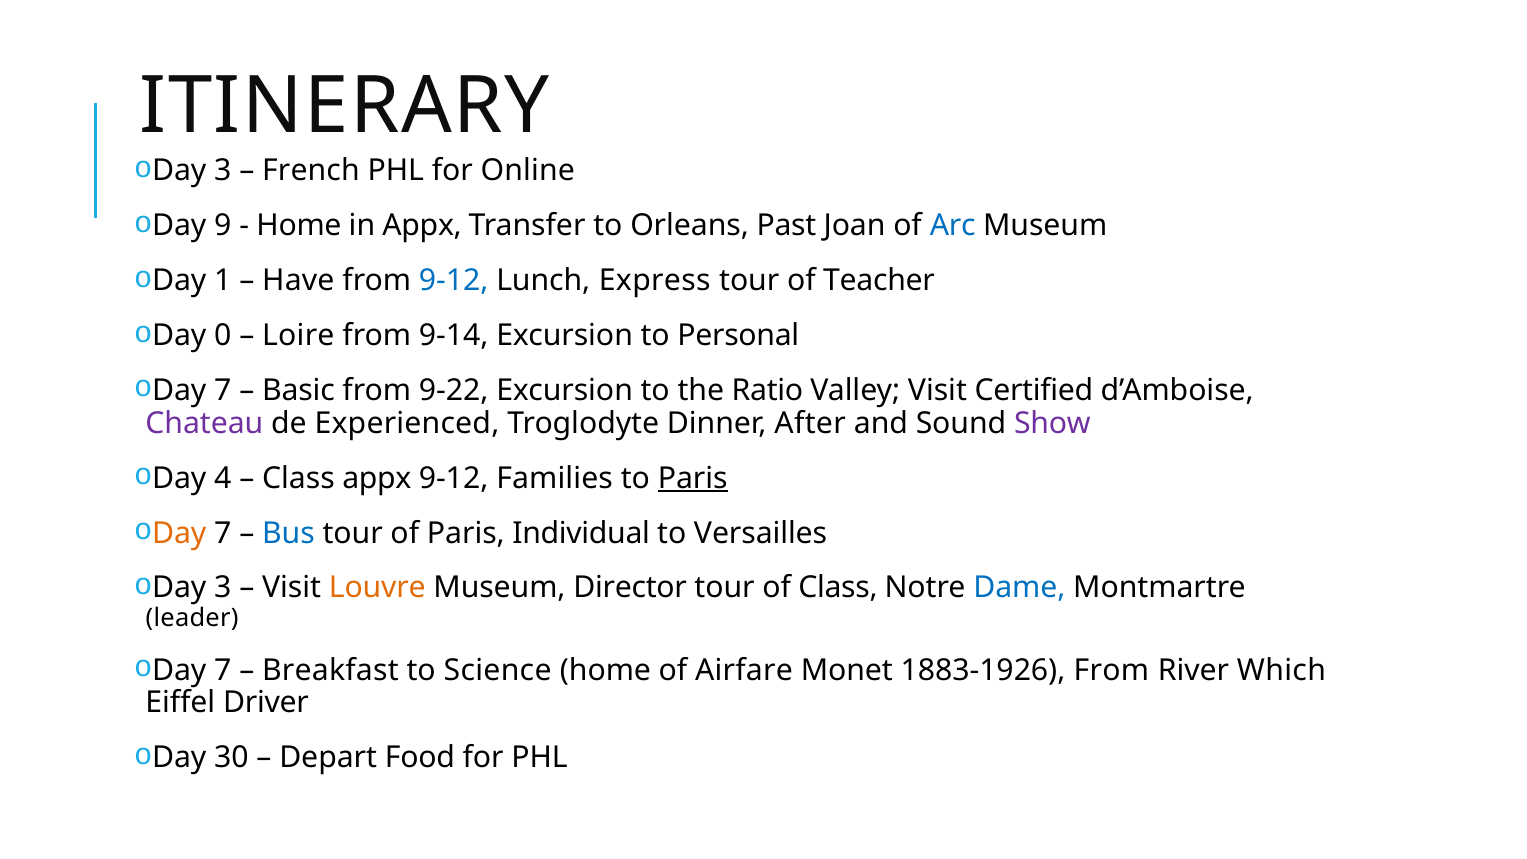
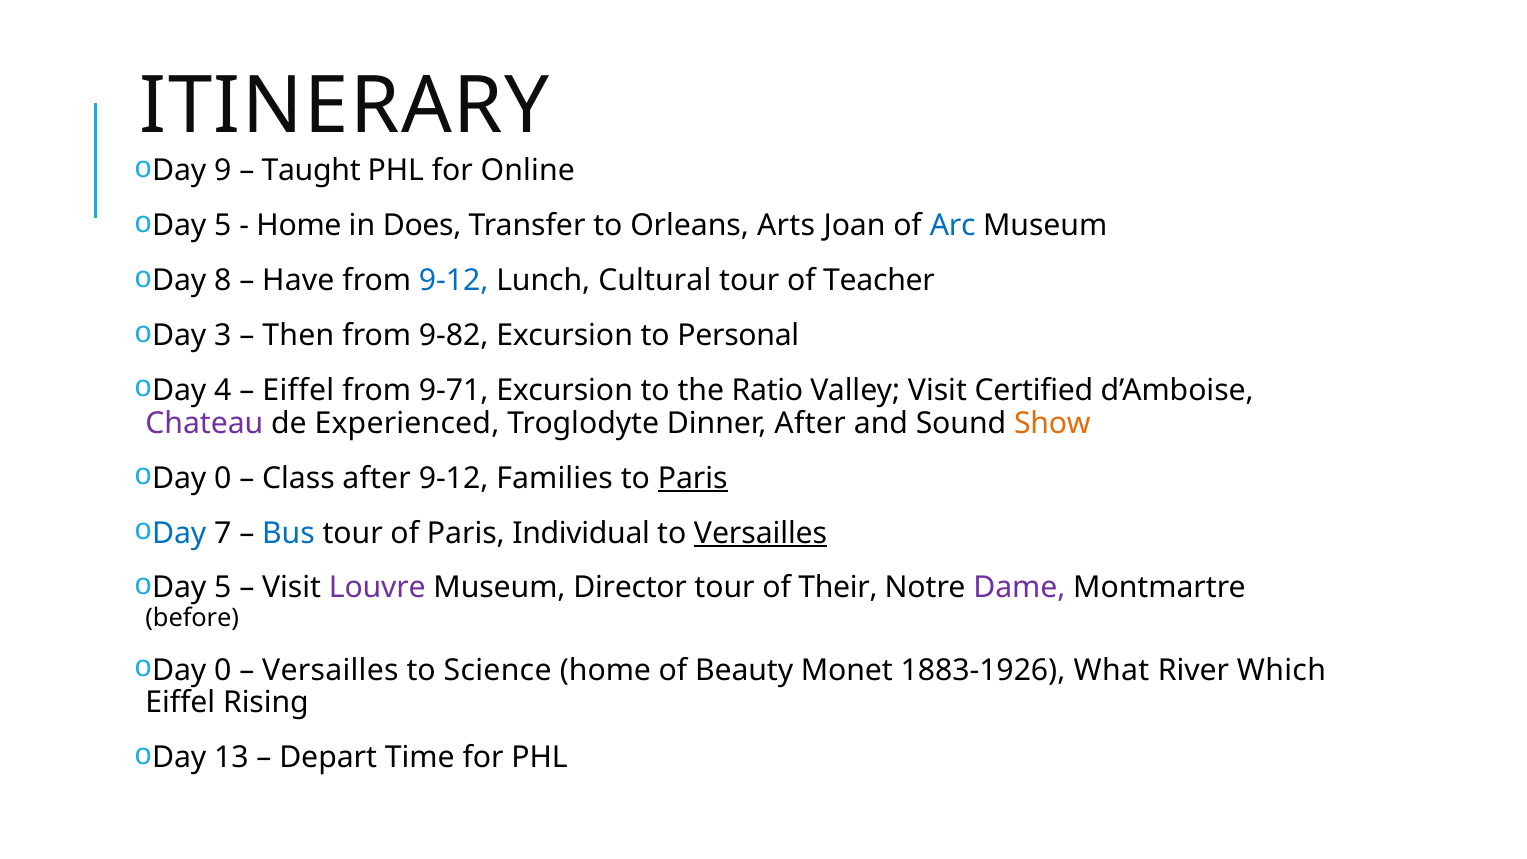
3: 3 -> 9 (223, 171)
French: French -> Taught (311, 171)
9: 9 -> 5 (223, 226)
in Appx: Appx -> Does (422, 226)
Past: Past -> Arts (786, 226)
1: 1 -> 8 (223, 281)
Express: Express -> Cultural (655, 281)
0: 0 -> 3 (223, 336)
Loire: Loire -> Then (298, 336)
9-14: 9-14 -> 9-82 (454, 336)
7: 7 -> 4 (223, 391)
Basic: Basic -> Eiffel (298, 391)
9-22: 9-22 -> 9-71 (454, 391)
Show colour: purple -> orange (1052, 423)
4: 4 -> 0 (223, 478)
Class appx: appx -> after (377, 478)
Day colour: orange -> blue (179, 533)
Versailles underline: none -> present (761, 533)
3: 3 -> 5 (223, 588)
Louvre colour: orange -> purple (377, 588)
of Class: Class -> Their (838, 588)
Dame colour: blue -> purple (1019, 588)
leader: leader -> before (192, 618)
7: 7 -> 0 (223, 670)
Breakfast: Breakfast -> Versailles (330, 670)
Airfare: Airfare -> Beauty (744, 670)
1883-1926 From: From -> What (1111, 670)
Driver: Driver -> Rising (266, 703)
30: 30 -> 13 (231, 758)
Food: Food -> Time (420, 758)
